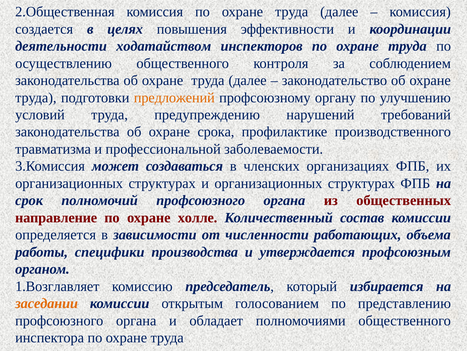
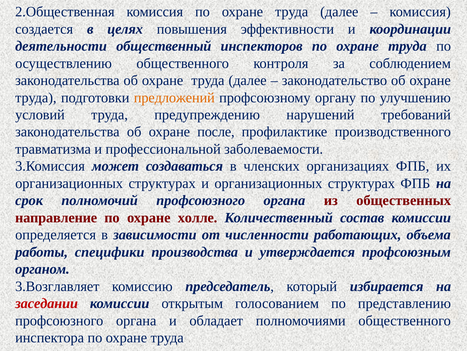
ходатайством: ходатайством -> общественный (164, 46)
срока: срока -> после (216, 132)
1.Возглавляет: 1.Возглавляет -> 3.Возглавляет (57, 286)
заседании colour: orange -> red (47, 303)
